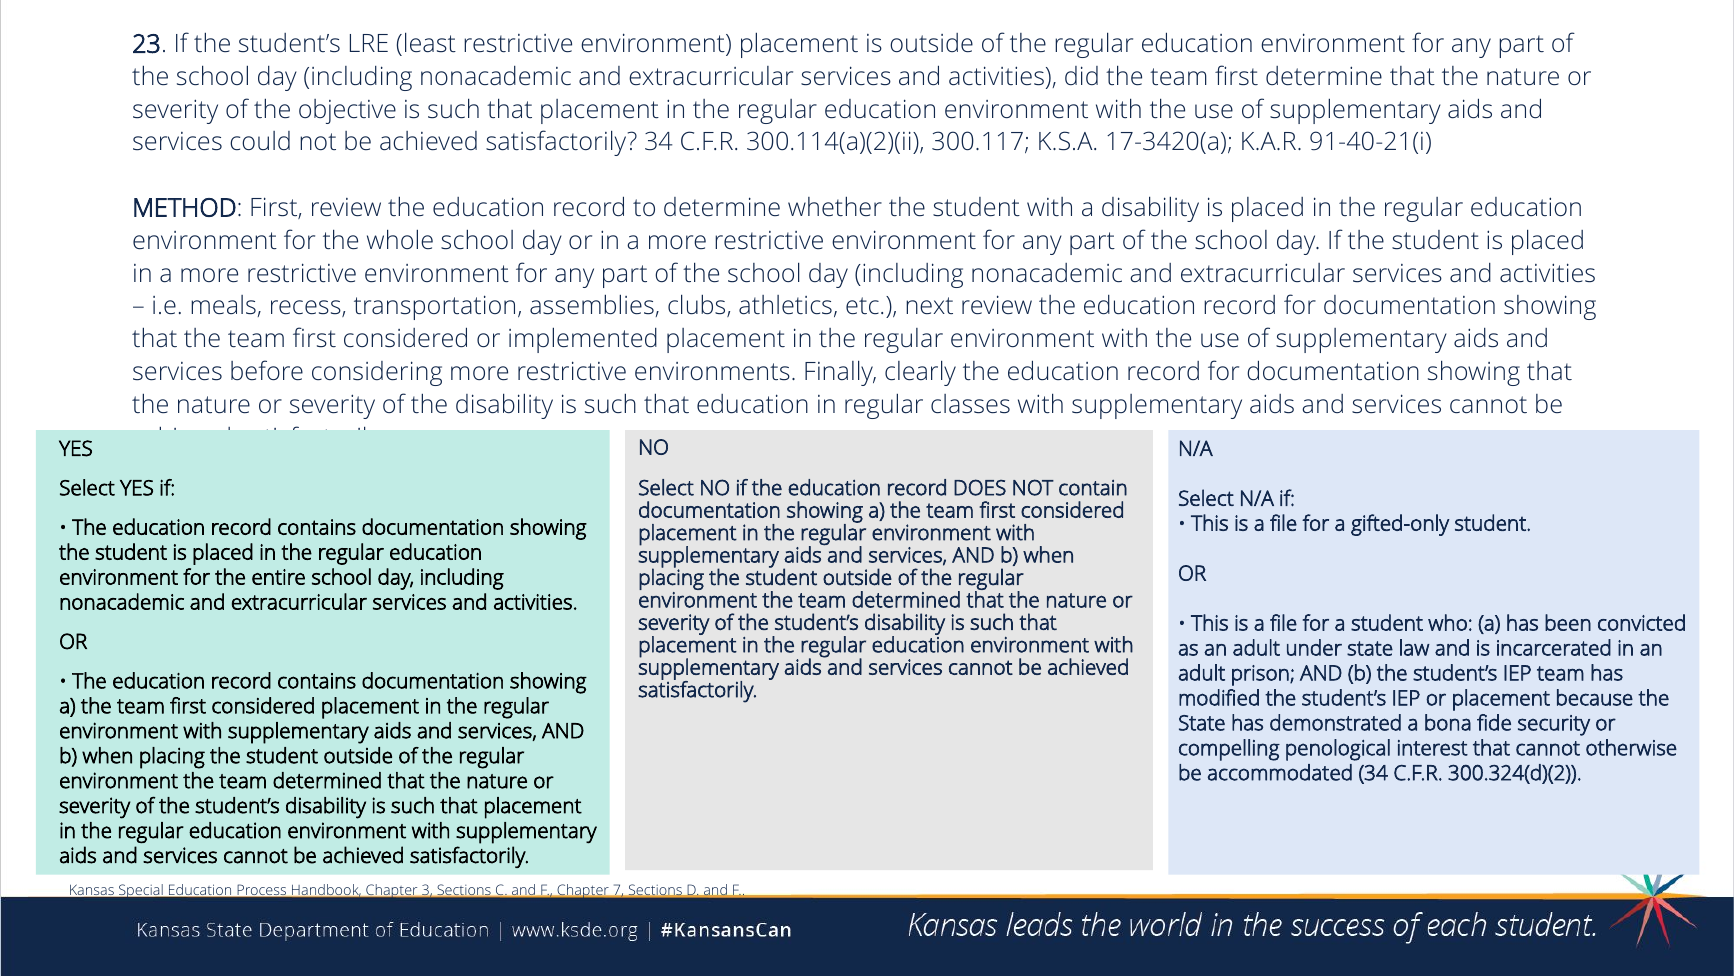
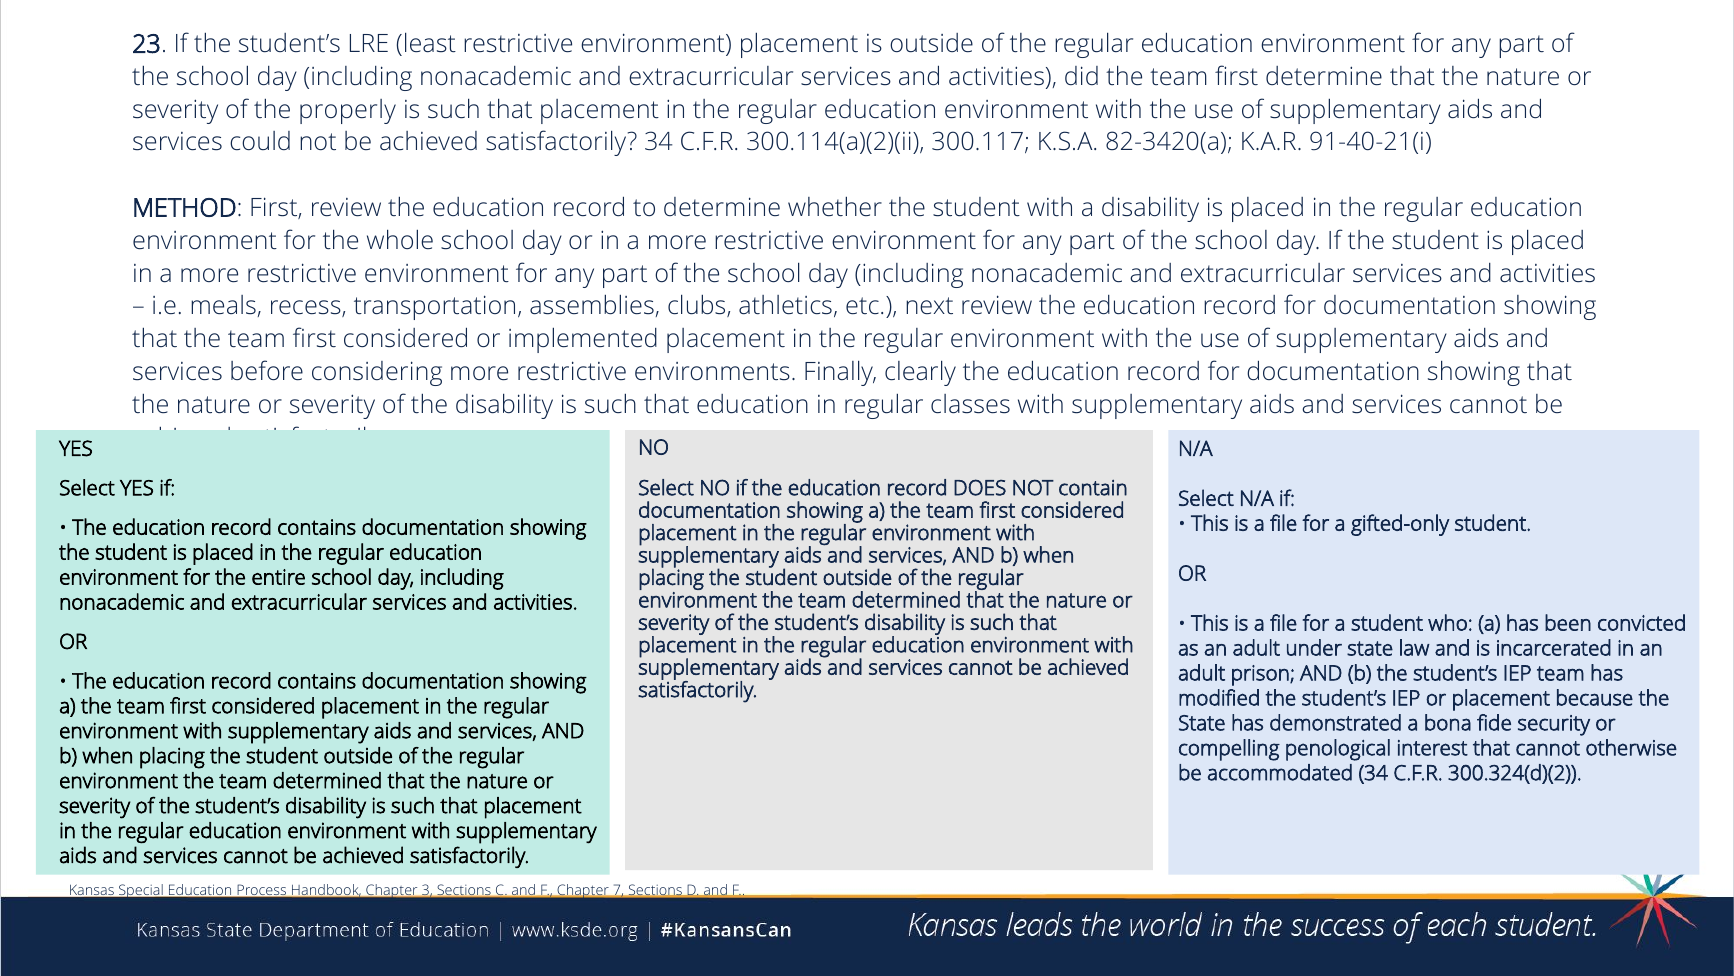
objective: objective -> properly (347, 110)
17-3420(a: 17-3420(a -> 82-3420(a (1169, 143)
